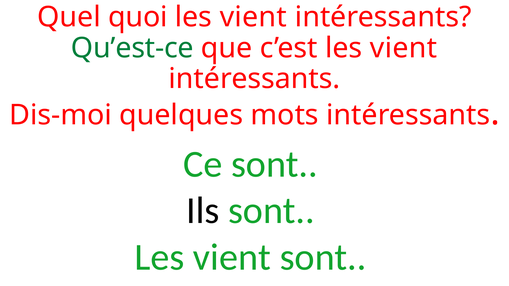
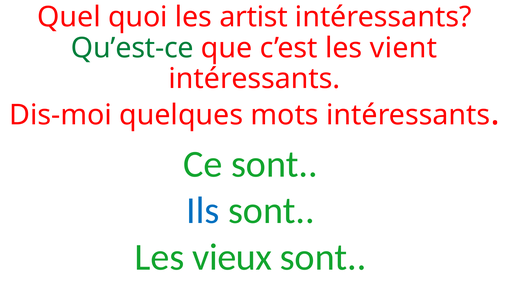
vient: vient -> artist (254, 17)
Ils colour: black -> blue (203, 211)
vient: vient -> vieux (232, 257)
